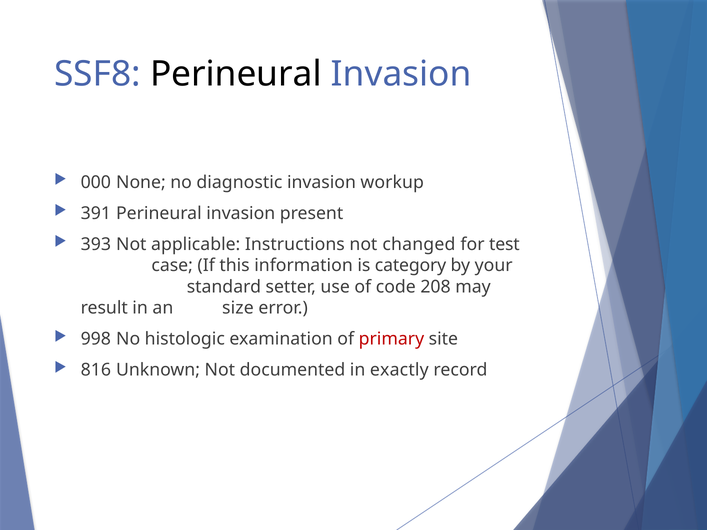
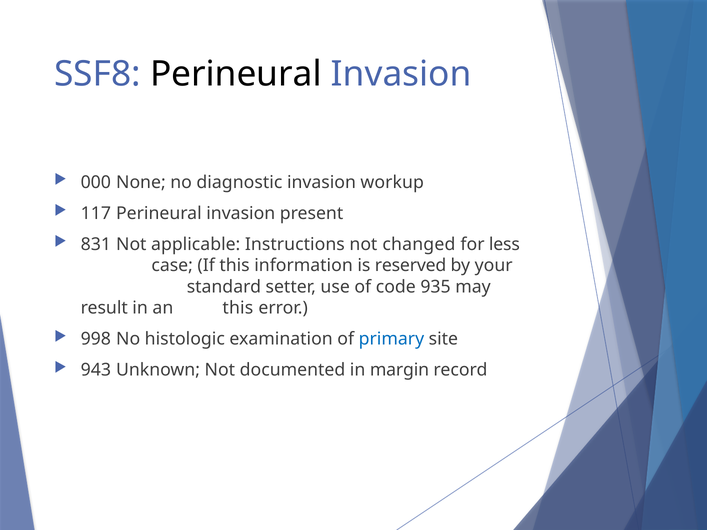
391: 391 -> 117 (96, 213)
393: 393 -> 831 (96, 245)
test: test -> less (504, 245)
category: category -> reserved (411, 266)
208: 208 -> 935 (436, 287)
an size: size -> this (238, 308)
primary colour: red -> blue (391, 339)
816: 816 -> 943 (96, 370)
exactly: exactly -> margin (399, 370)
